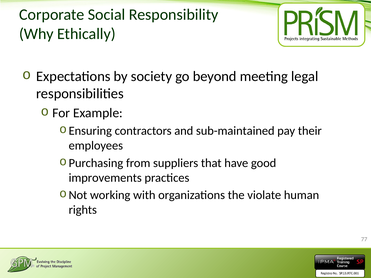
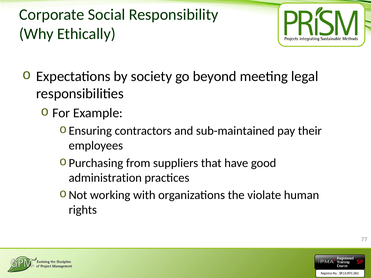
improvements: improvements -> administration (105, 178)
